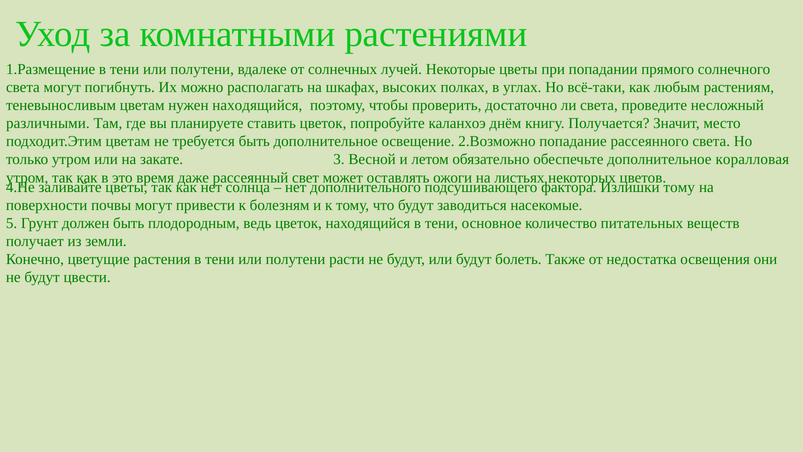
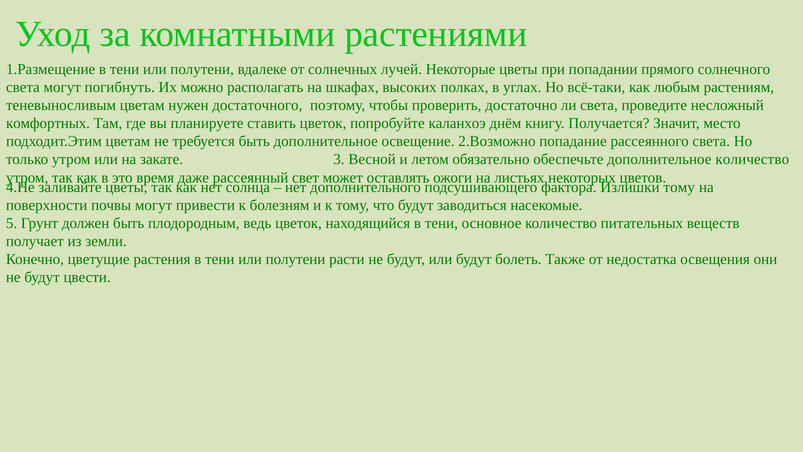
нужен находящийся: находящийся -> достаточного (257, 105)
различными: различными -> комфортных (48, 123)
дополнительное коралловая: коралловая -> количество (752, 159)
